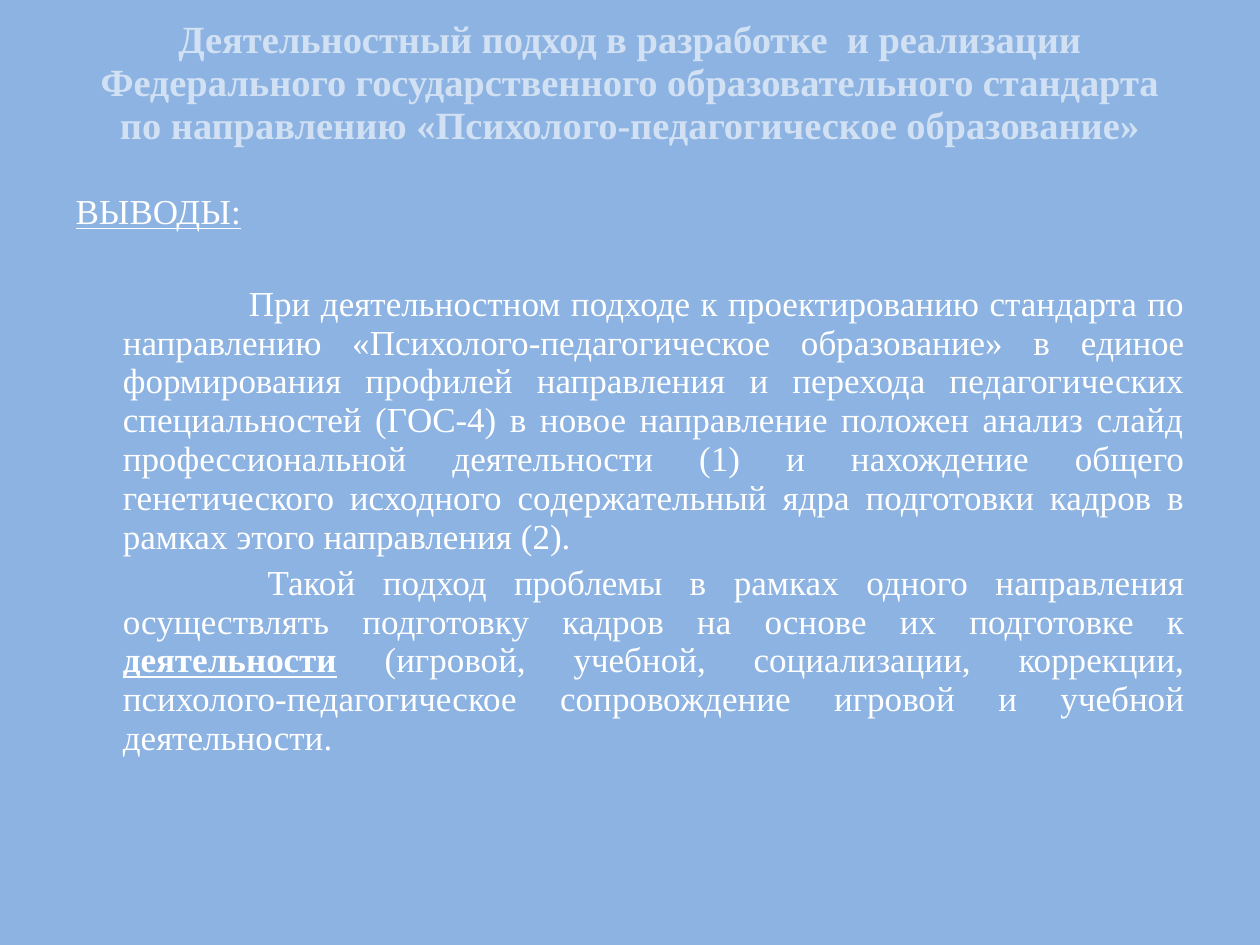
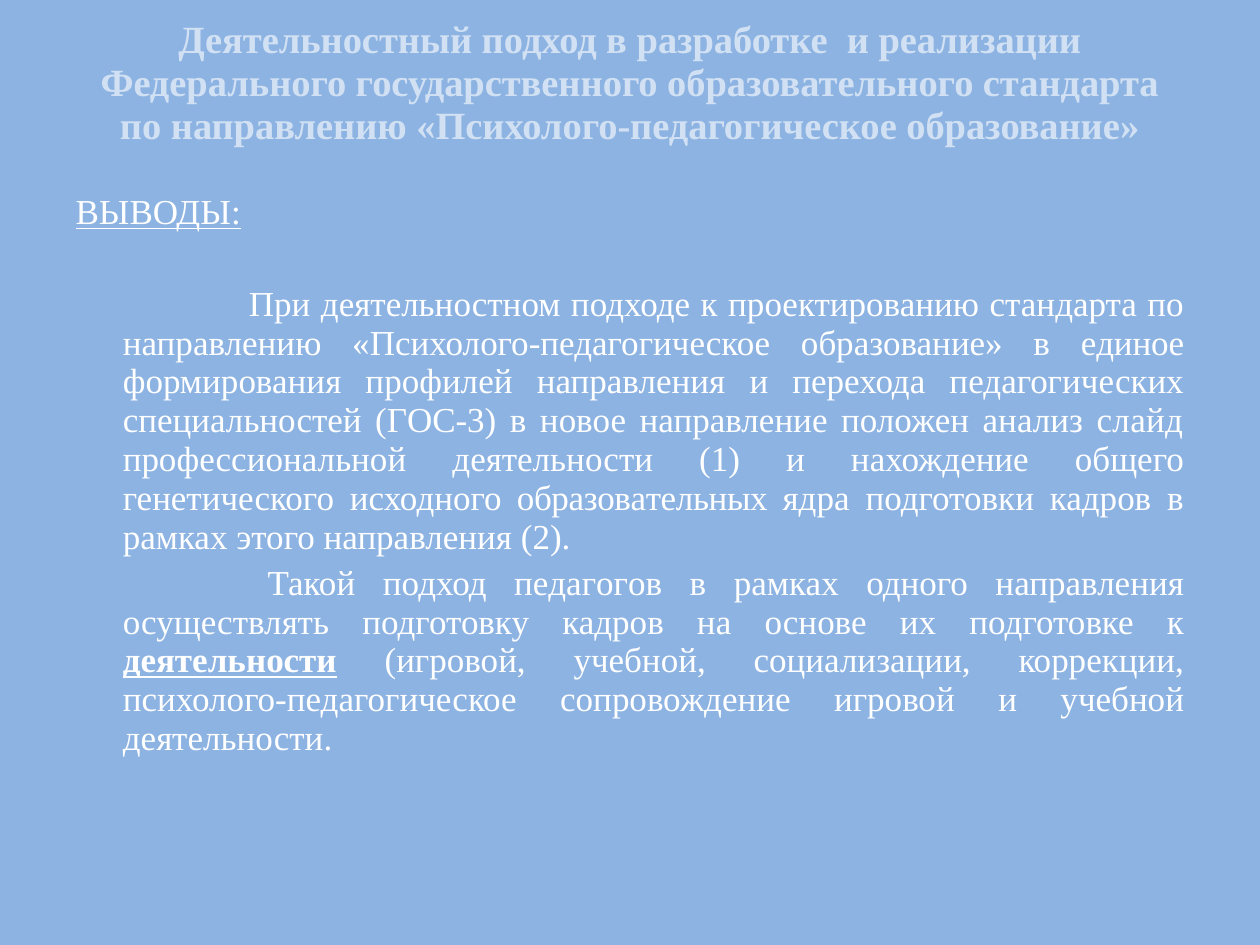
ГОС-4: ГОС-4 -> ГОС-3 (436, 421)
содержательный: содержательный -> образовательных (642, 499)
проблемы: проблемы -> педагогов (588, 584)
